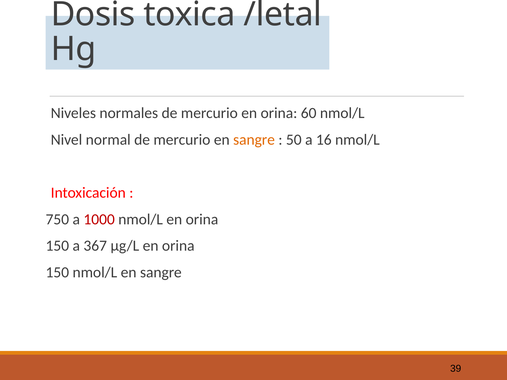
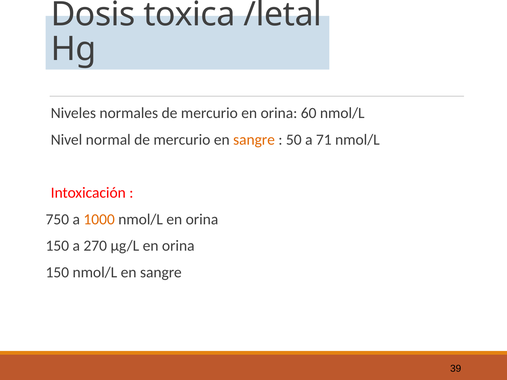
16: 16 -> 71 (324, 140)
1000 colour: red -> orange (99, 219)
367: 367 -> 270 (95, 246)
